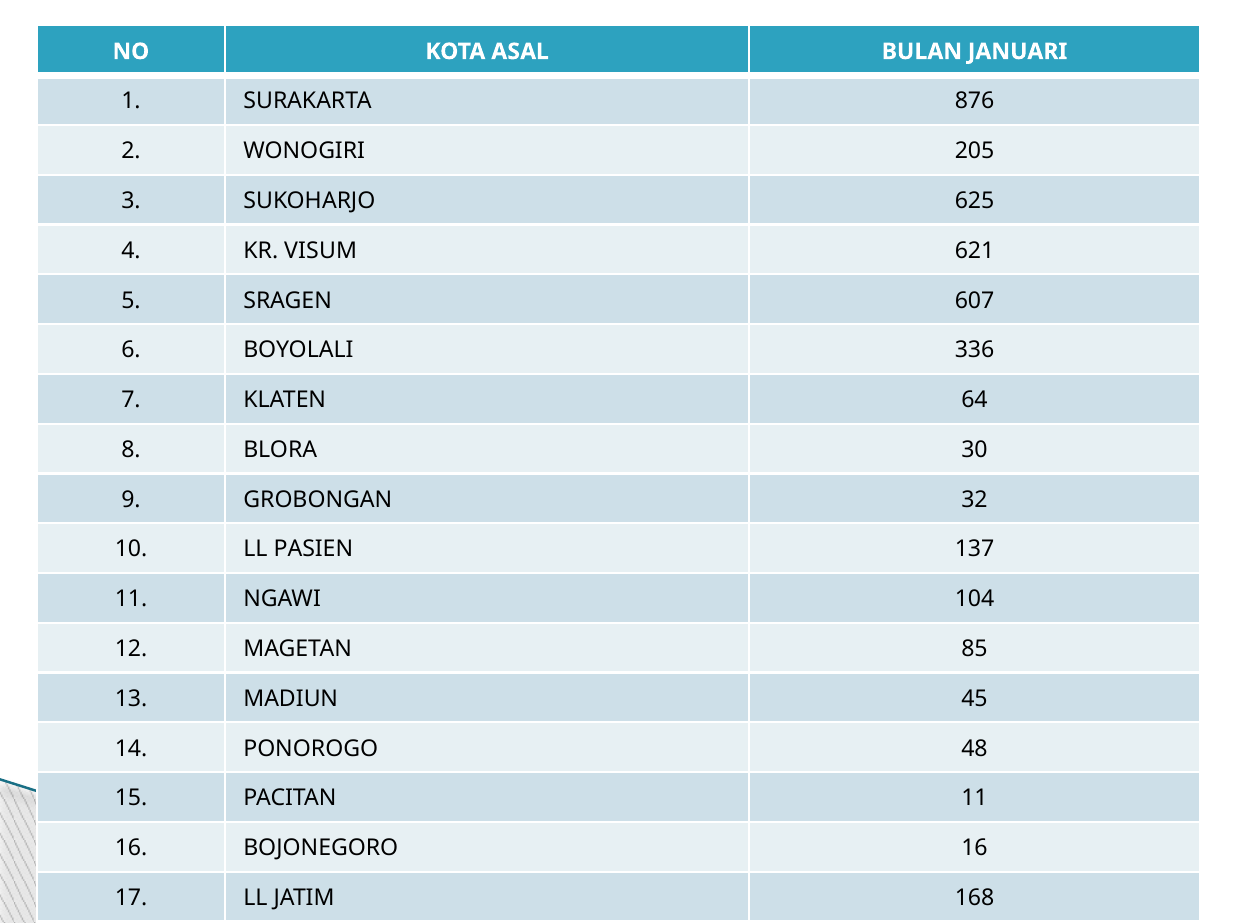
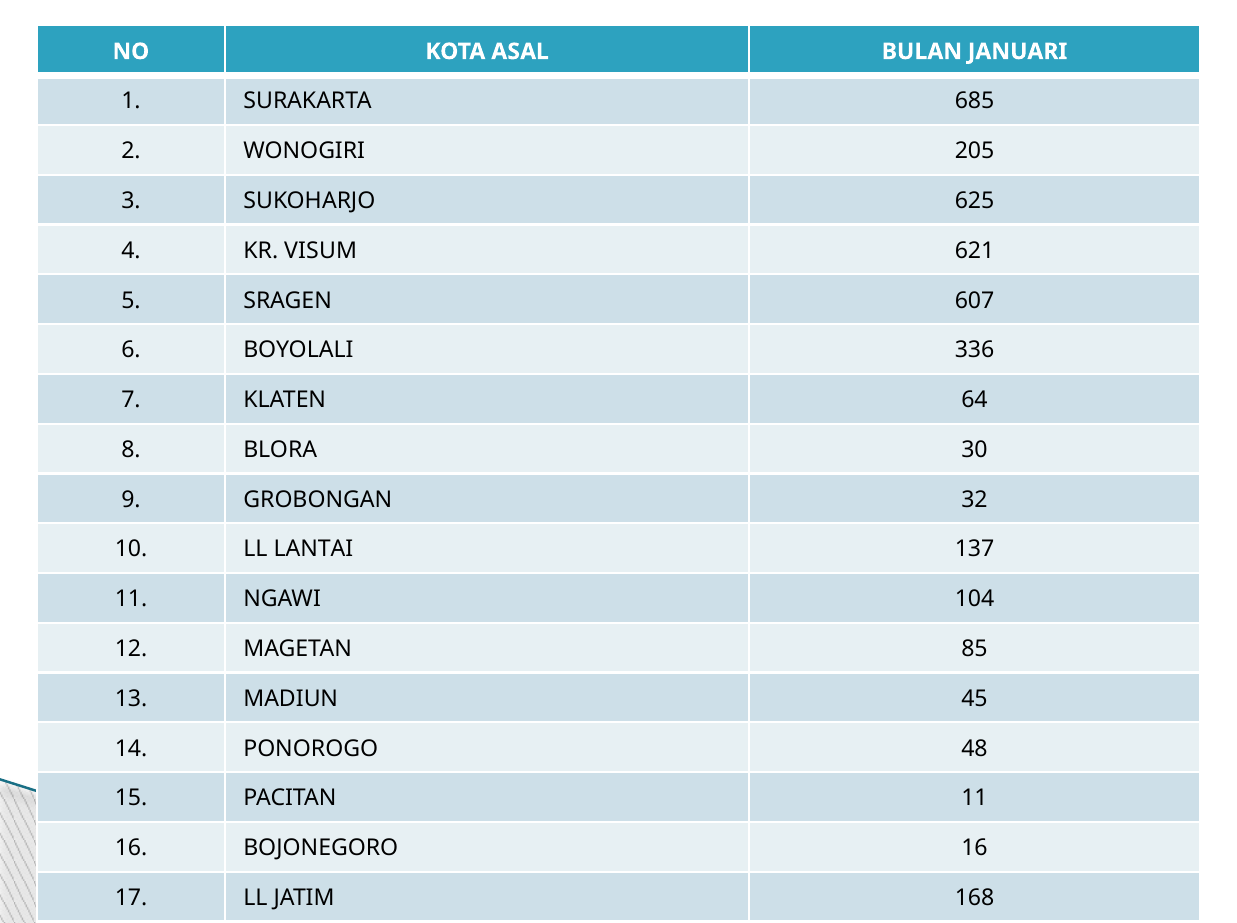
876: 876 -> 685 (975, 101)
PASIEN: PASIEN -> LANTAI (313, 549)
